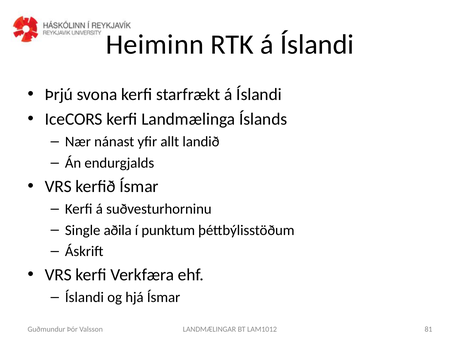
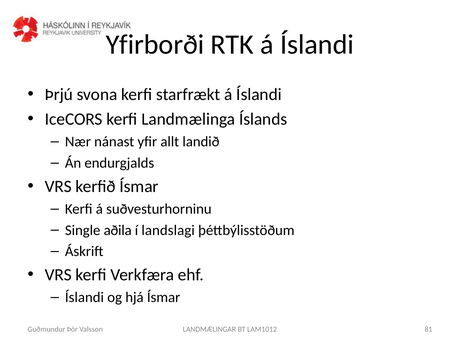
Heiminn: Heiminn -> Yfirborði (155, 45)
punktum: punktum -> landslagi (168, 230)
